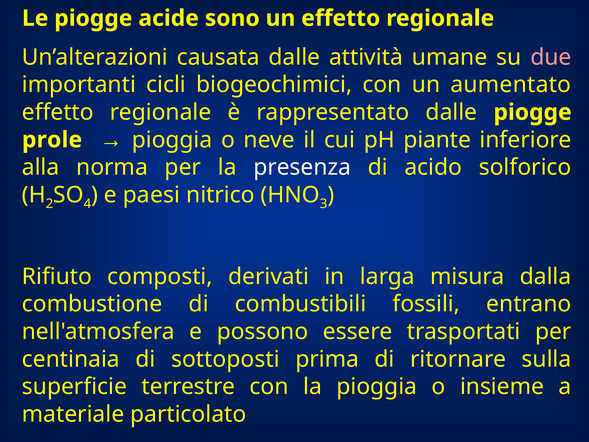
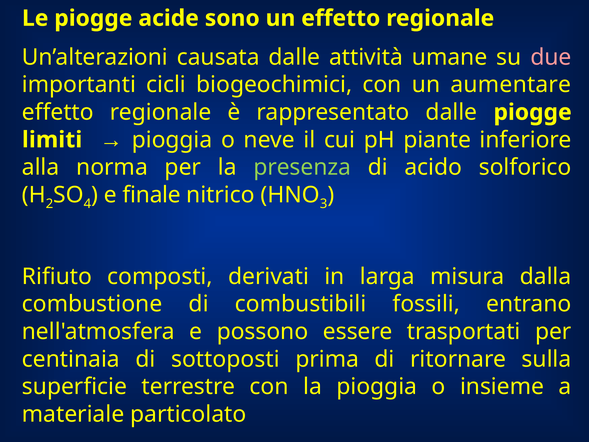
aumentato: aumentato -> aumentare (511, 85)
prole: prole -> limiti (52, 140)
presenza colour: white -> light green (302, 167)
paesi: paesi -> finale (152, 195)
